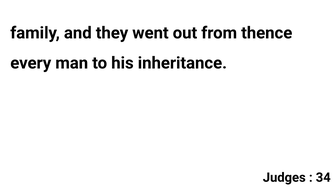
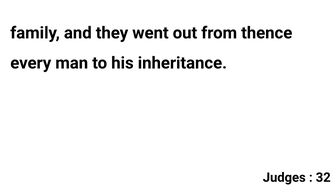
34: 34 -> 32 (323, 177)
